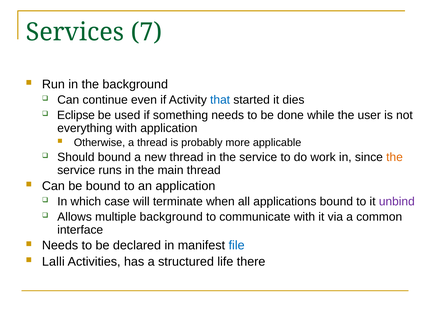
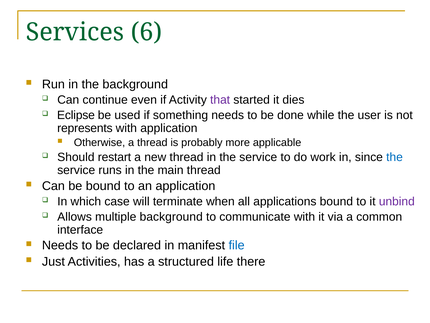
7: 7 -> 6 (146, 32)
that colour: blue -> purple (220, 100)
everything: everything -> represents (85, 128)
Should bound: bound -> restart (114, 157)
the colour: orange -> blue (395, 157)
Lalli: Lalli -> Just (53, 261)
